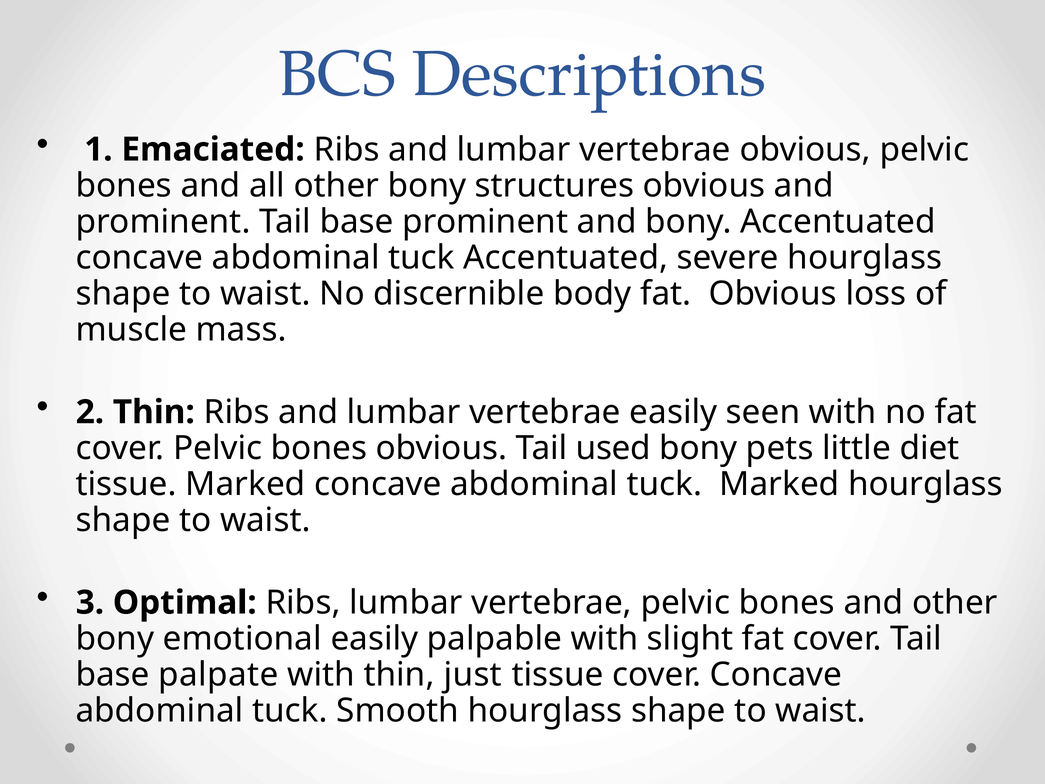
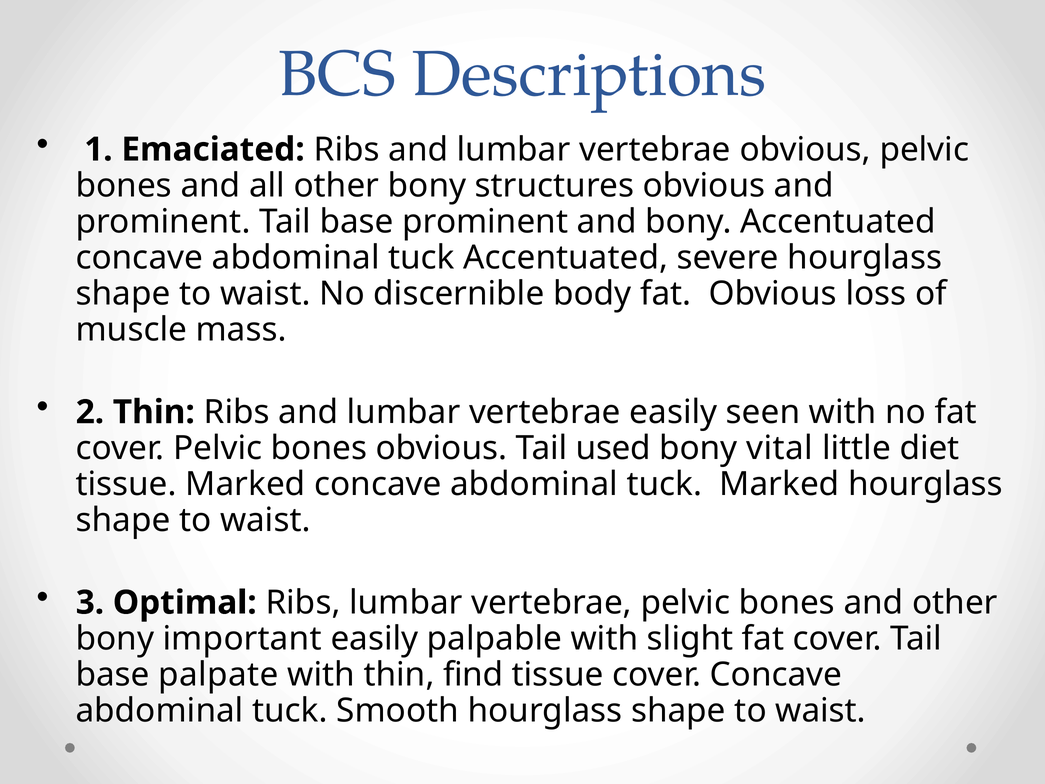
pets: pets -> vital (780, 448)
emotional: emotional -> important (242, 638)
just: just -> find (473, 675)
